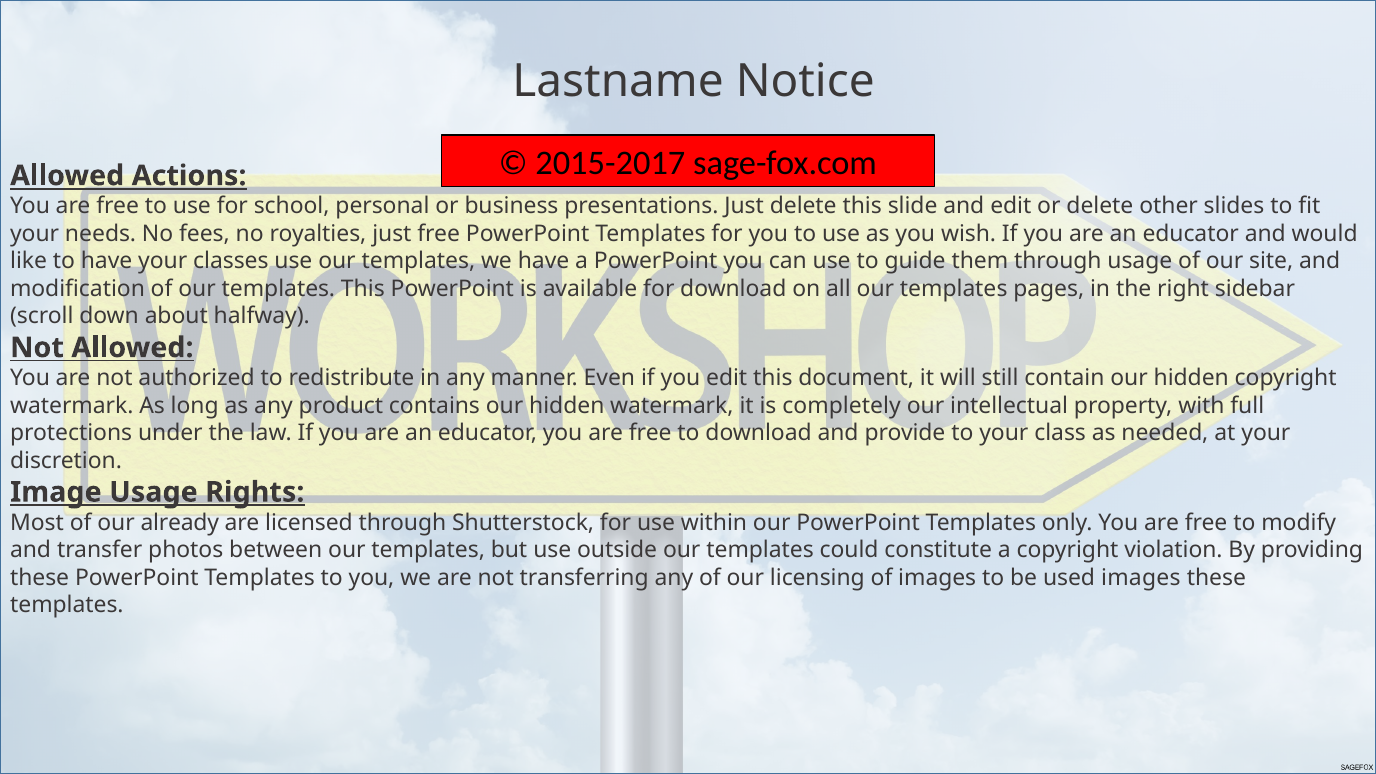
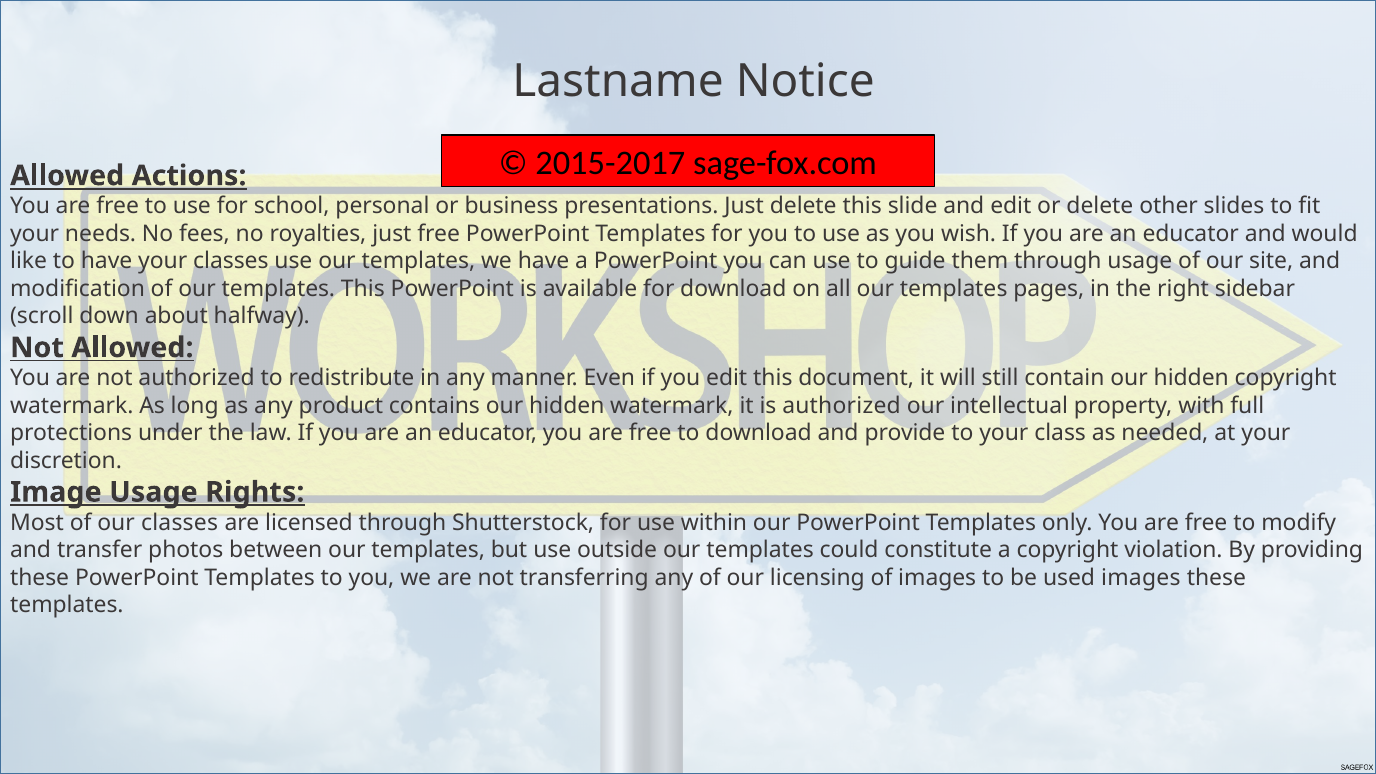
is completely: completely -> authorized (842, 406)
our already: already -> classes (180, 523)
